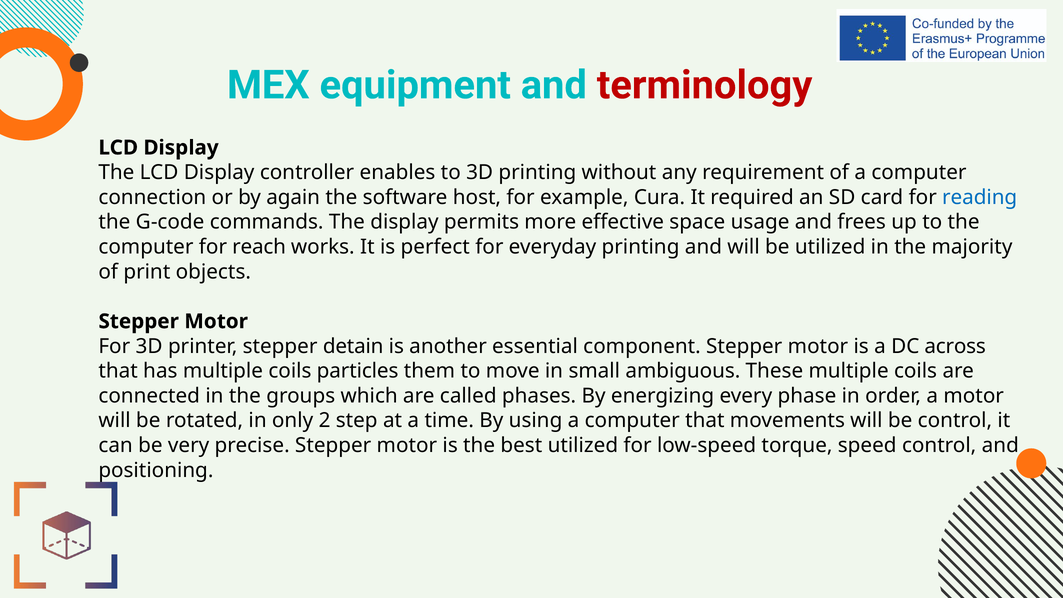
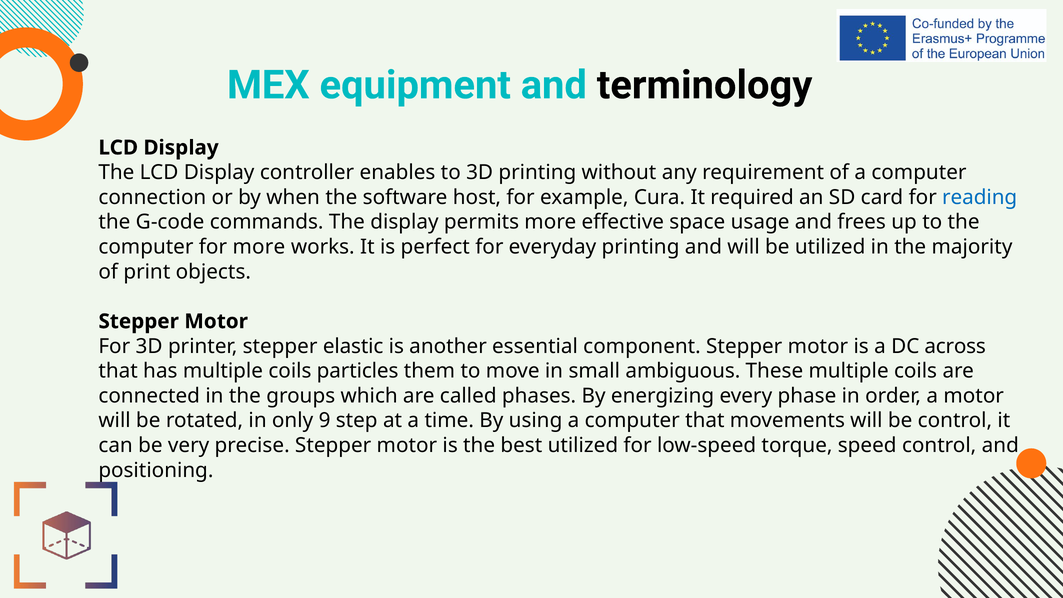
terminology colour: red -> black (705, 85)
again: again -> when (293, 197)
for reach: reach -> more (259, 247)
detain: detain -> elastic (353, 346)
2: 2 -> 9 (325, 421)
